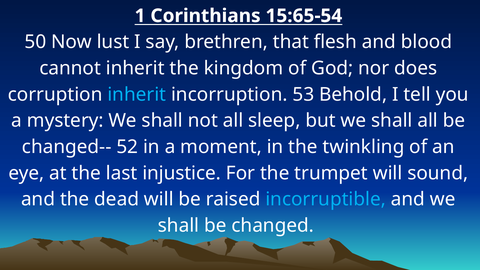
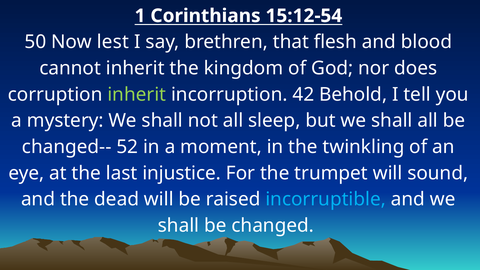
15:65-54: 15:65-54 -> 15:12-54 (304, 16)
lust: lust -> lest (113, 42)
inherit colour: light blue -> light green (137, 94)
53: 53 -> 42 (303, 94)
